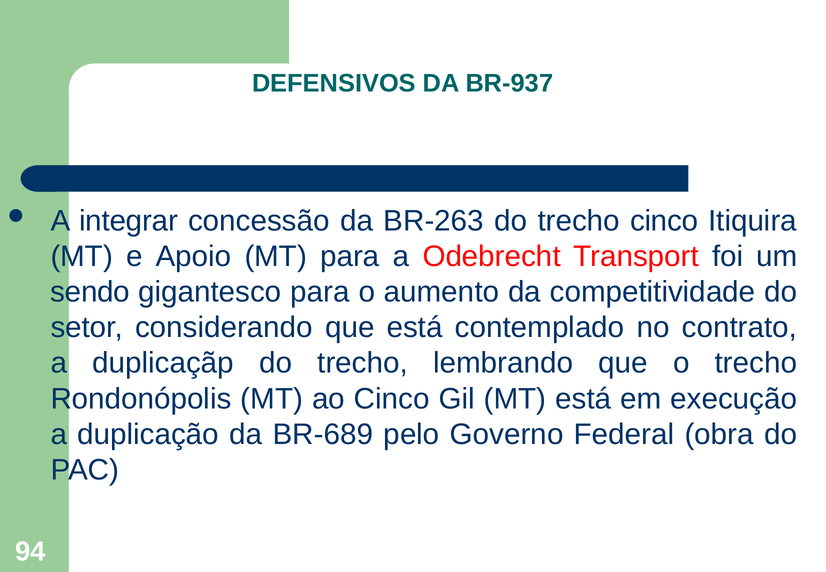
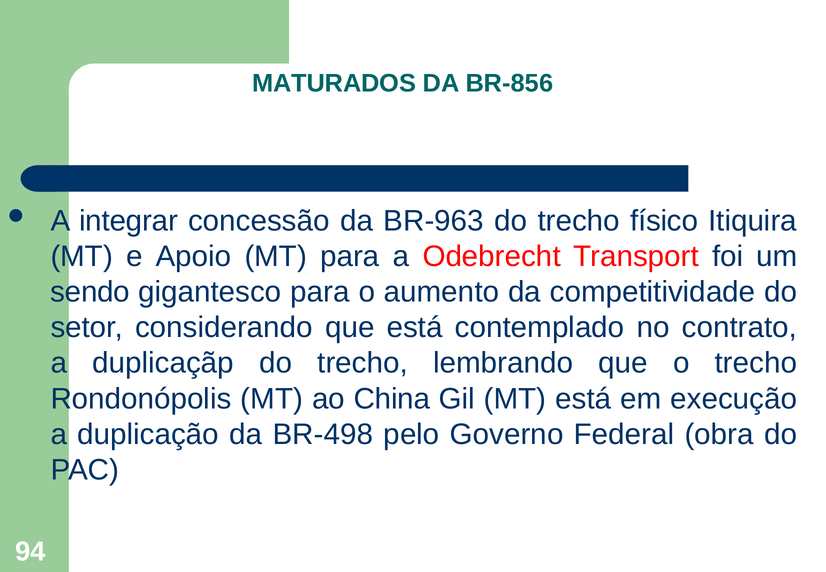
DEFENSIVOS: DEFENSIVOS -> MATURADOS (334, 84)
BR-937: BR-937 -> BR-856 (509, 84)
BR-263: BR-263 -> BR-963 (434, 221)
trecho cinco: cinco -> físico (664, 221)
ao Cinco: Cinco -> China (392, 399)
BR-689: BR-689 -> BR-498 (323, 434)
